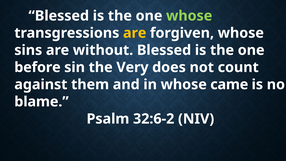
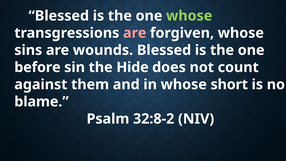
are colour: yellow -> pink (135, 33)
without: without -> wounds (103, 50)
Very: Very -> Hide (132, 67)
came: came -> short (229, 84)
32:6-2: 32:6-2 -> 32:8-2 (154, 119)
